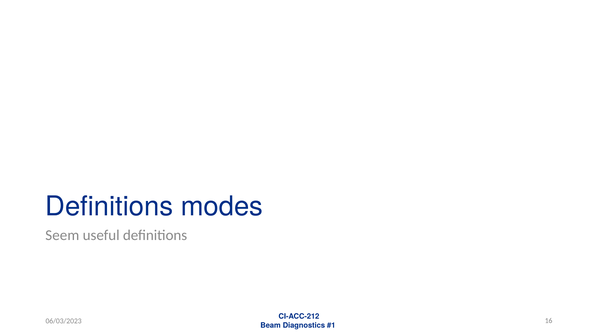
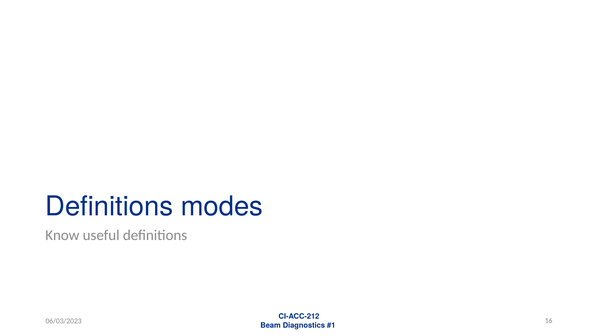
Seem: Seem -> Know (62, 235)
